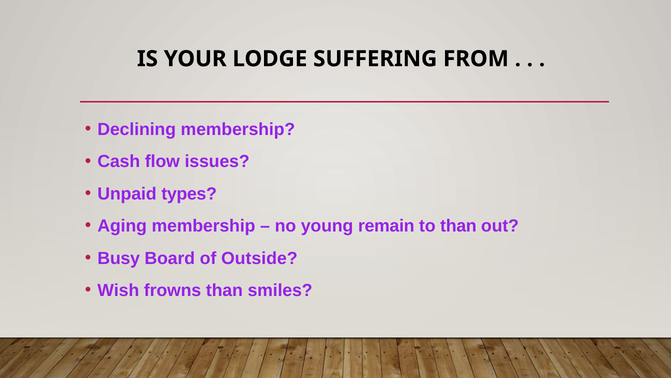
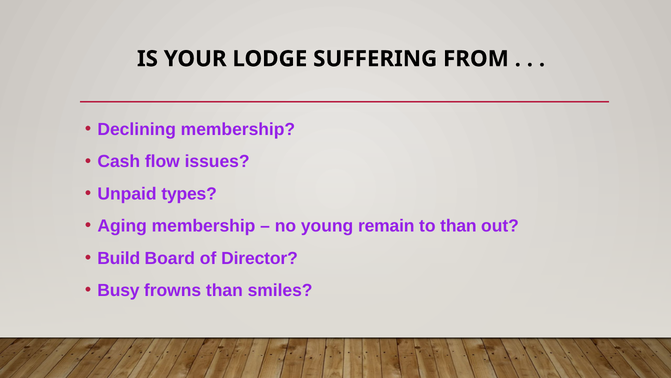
Busy: Busy -> Build (119, 258)
Outside: Outside -> Director (259, 258)
Wish: Wish -> Busy (118, 290)
